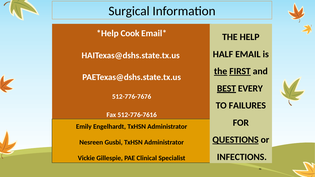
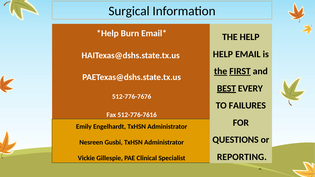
Cook: Cook -> Burn (130, 33)
HALF: HALF -> HELP (223, 54)
QUESTIONS underline: present -> none (236, 140)
INFECTIONS: INFECTIONS -> REPORTING (242, 157)
